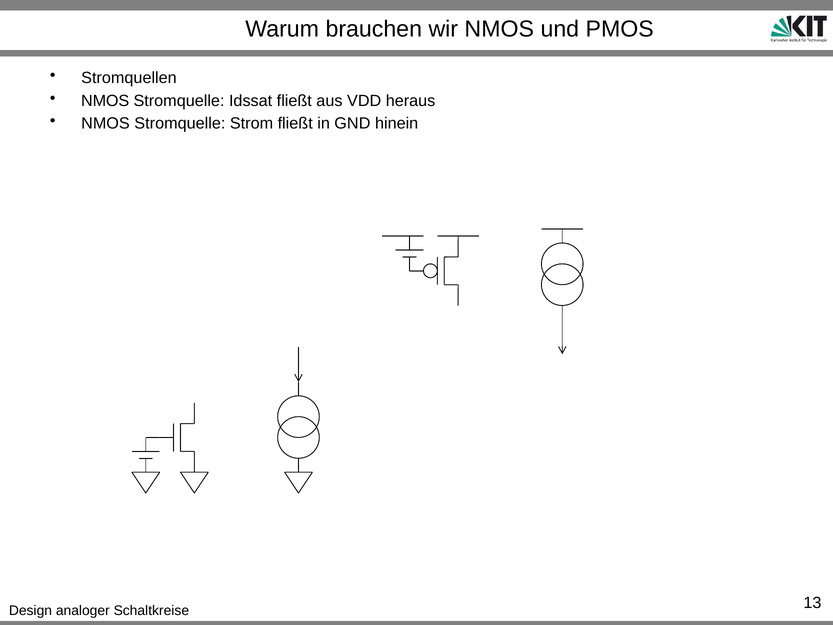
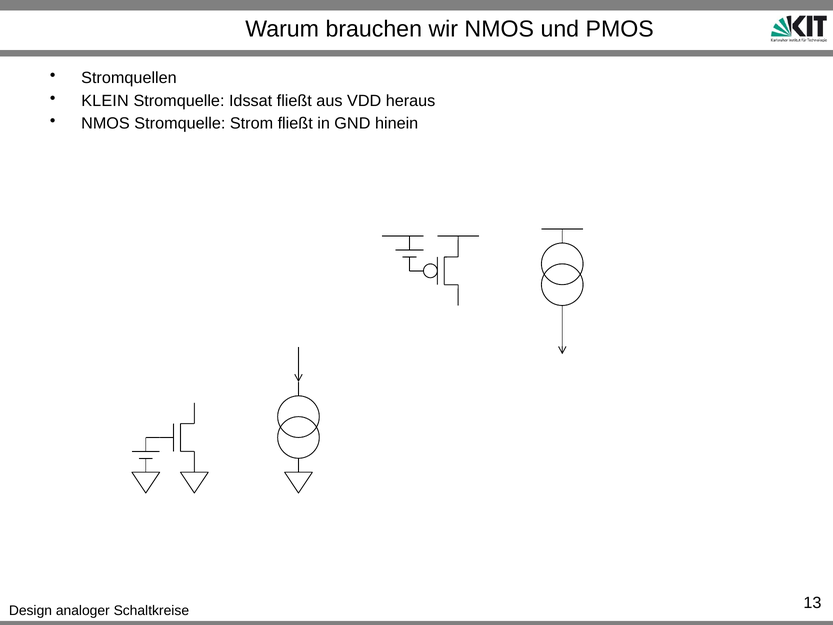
NMOS: NMOS -> KLEIN (105, 101)
